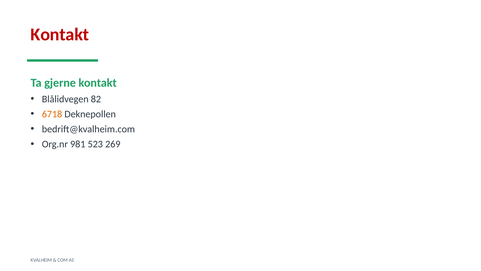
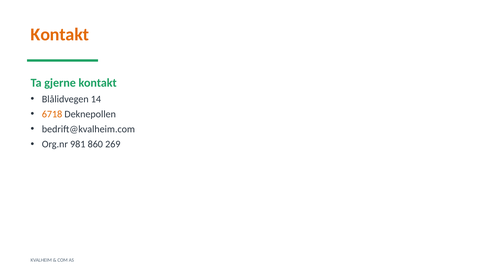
Kontakt colour: red -> orange (60, 34)
82: 82 -> 14 (96, 99)
523: 523 -> 860 (95, 144)
